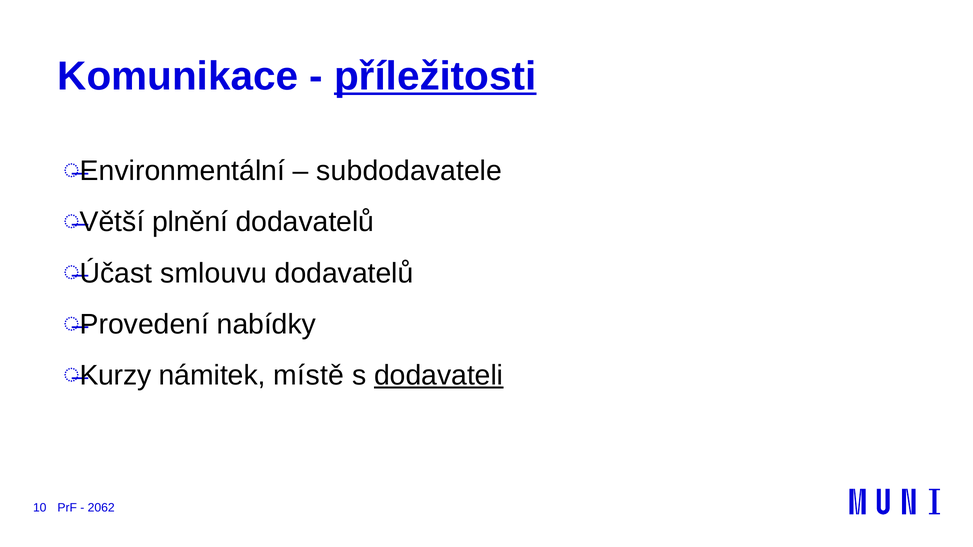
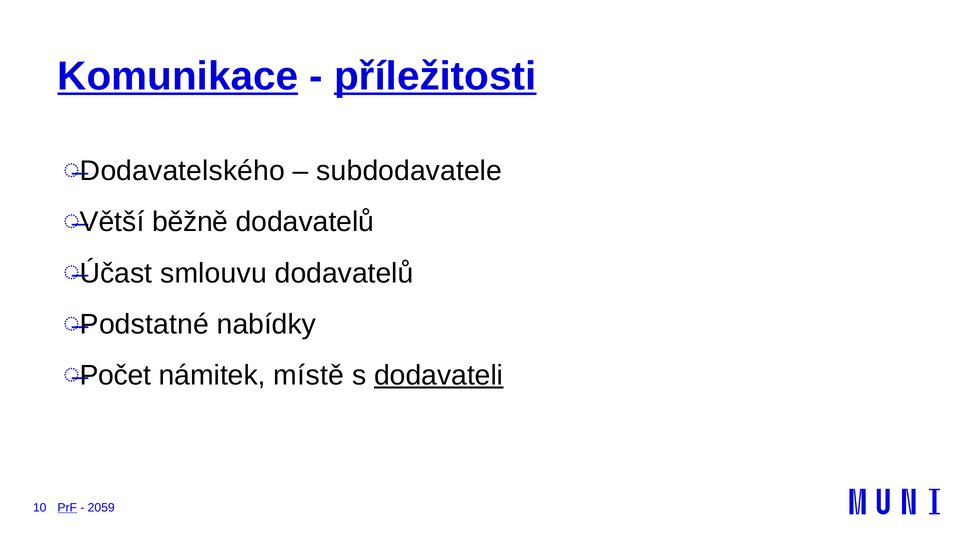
Komunikace underline: none -> present (178, 77)
Environmentální: Environmentální -> Dodavatelského (182, 171)
plnění: plnění -> běžně (190, 222)
Provedení: Provedení -> Podstatné (144, 324)
Kurzy: Kurzy -> Počet (116, 376)
PrF underline: none -> present (67, 508)
2062: 2062 -> 2059 (101, 508)
